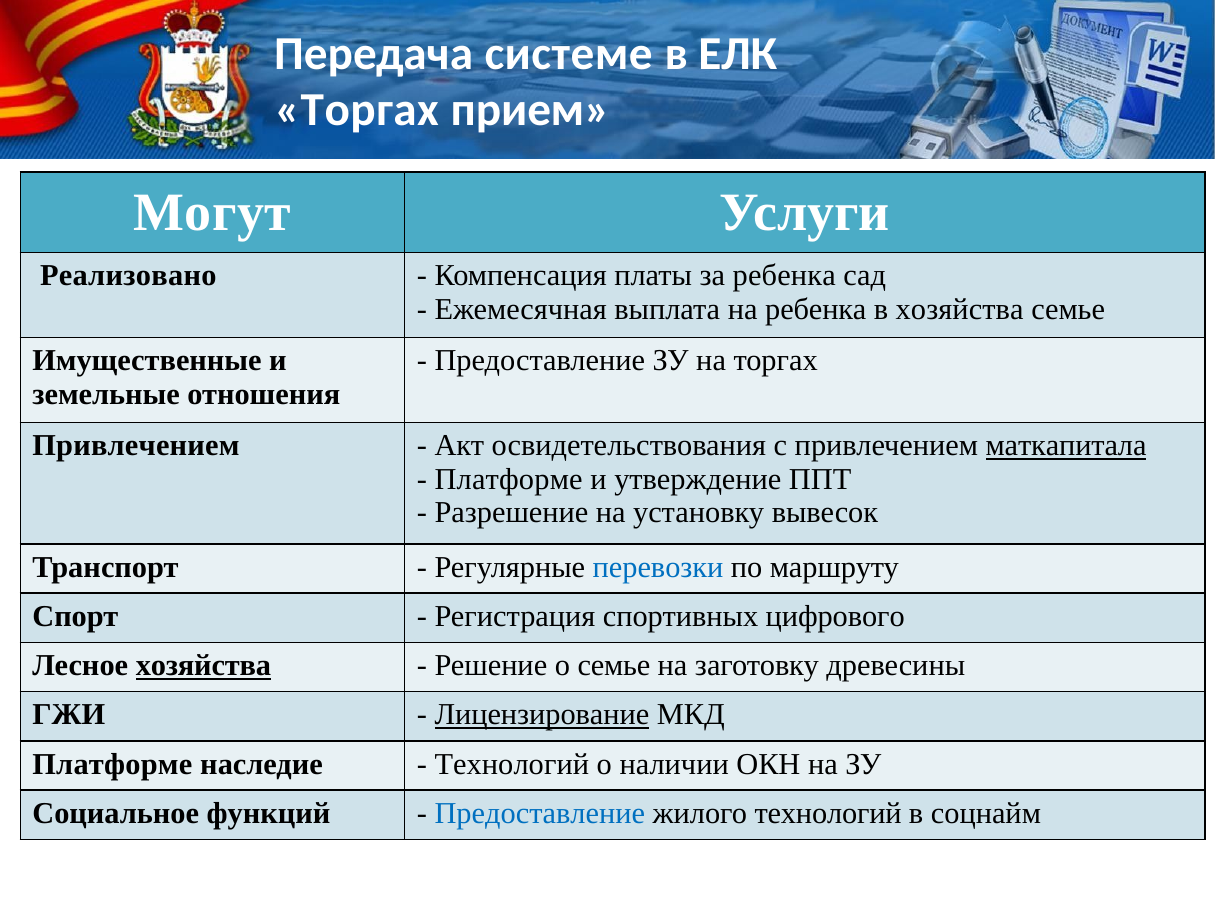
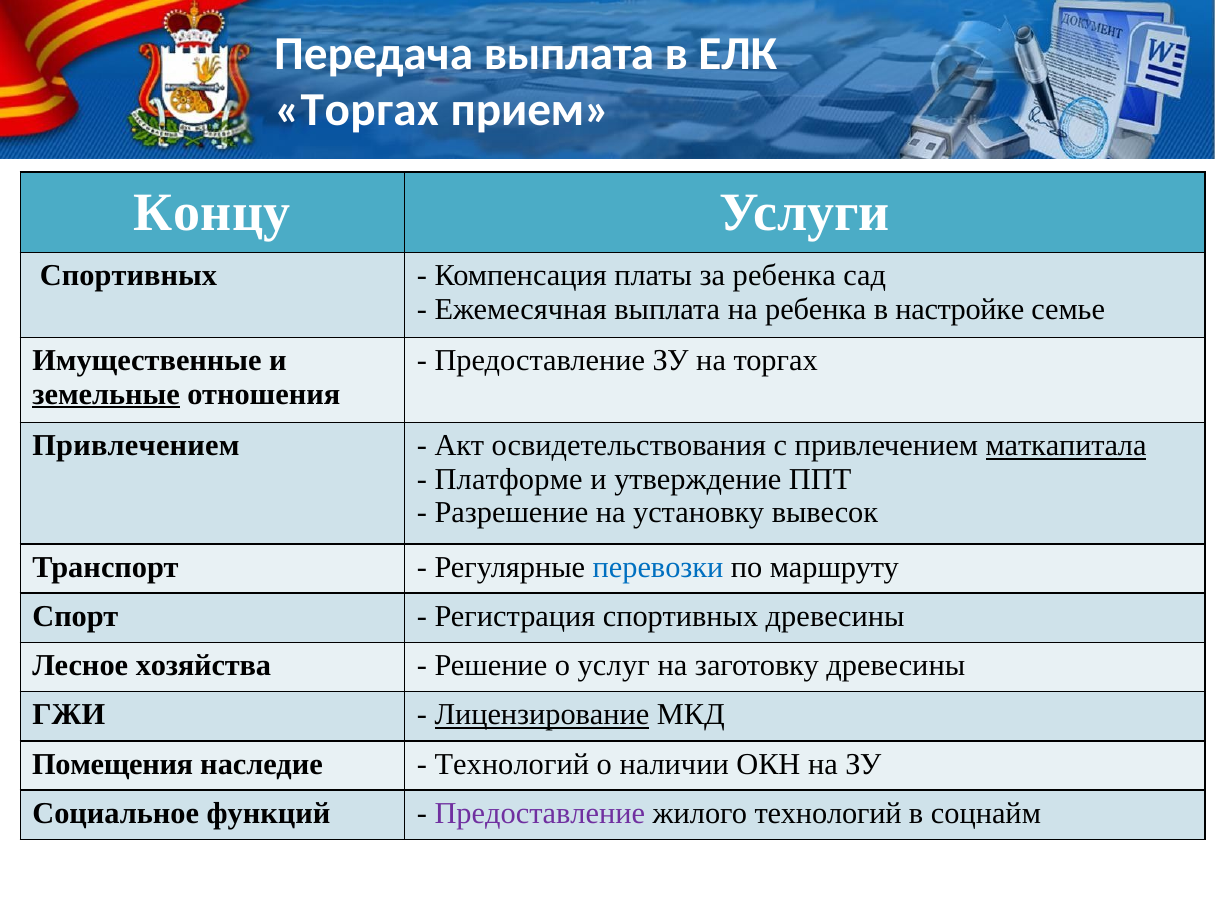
Передача системе: системе -> выплата (569, 53)
Могут: Могут -> Концу (212, 213)
Реализовано: Реализовано -> Спортивных (128, 276)
в хозяйства: хозяйства -> настройке (960, 309)
земельные underline: none -> present (106, 394)
спортивных цифрового: цифрового -> древесины (835, 617)
хозяйства underline: present -> none (203, 666)
о семье: семье -> услуг (614, 666)
Платформе: Платформе -> Помещения (113, 764)
Предоставление colour: blue -> purple (540, 814)
